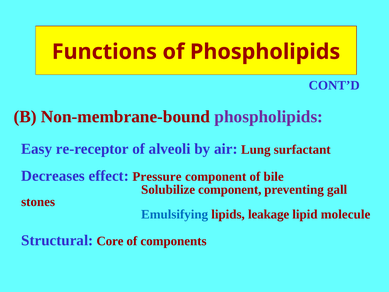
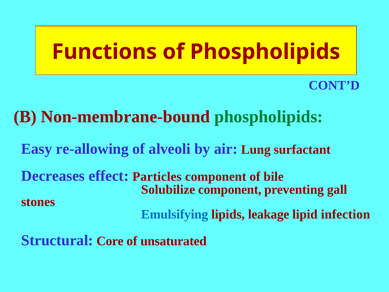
phospholipids colour: purple -> green (269, 116)
re-receptor: re-receptor -> re-allowing (92, 149)
Pressure: Pressure -> Particles (157, 176)
molecule: molecule -> infection (346, 214)
components: components -> unsaturated (174, 241)
